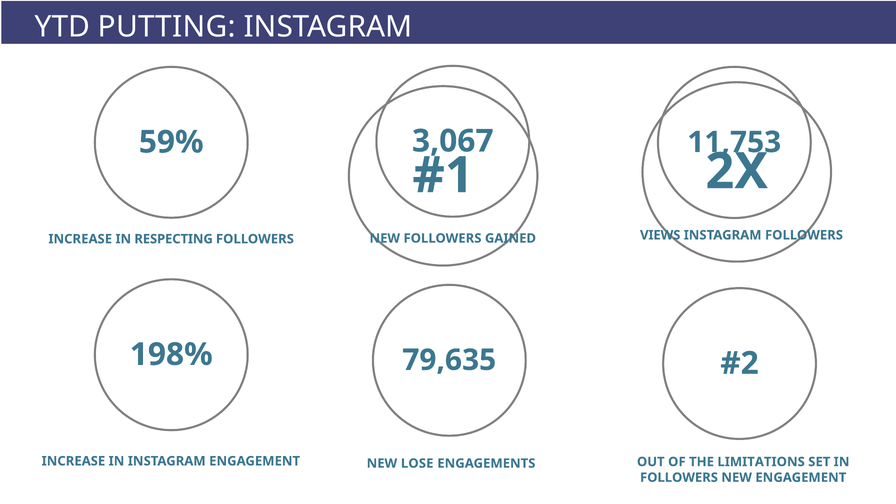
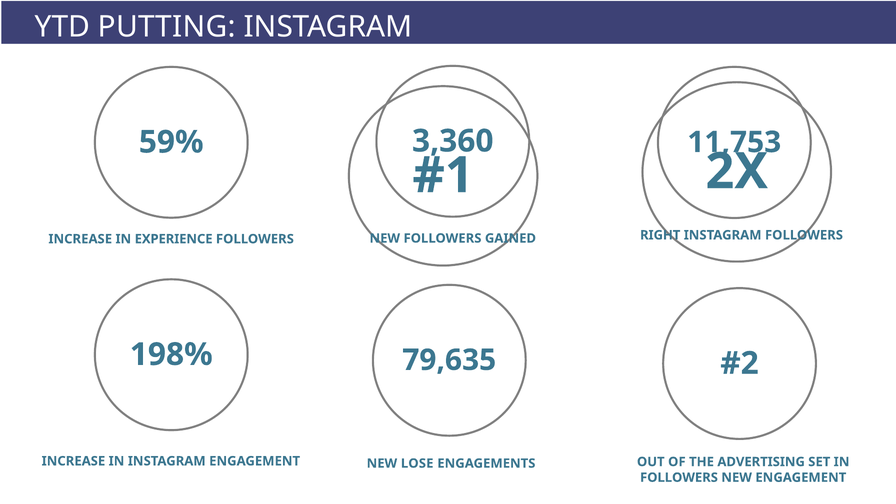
3,067: 3,067 -> 3,360 (453, 141)
VIEWS: VIEWS -> RIGHT (660, 235)
RESPECTING: RESPECTING -> EXPERIENCE (174, 239)
LIMITATIONS: LIMITATIONS -> ADVERTISING (761, 462)
